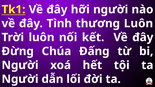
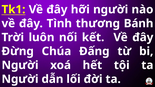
thương Luôn: Luôn -> Bánh (139, 23)
